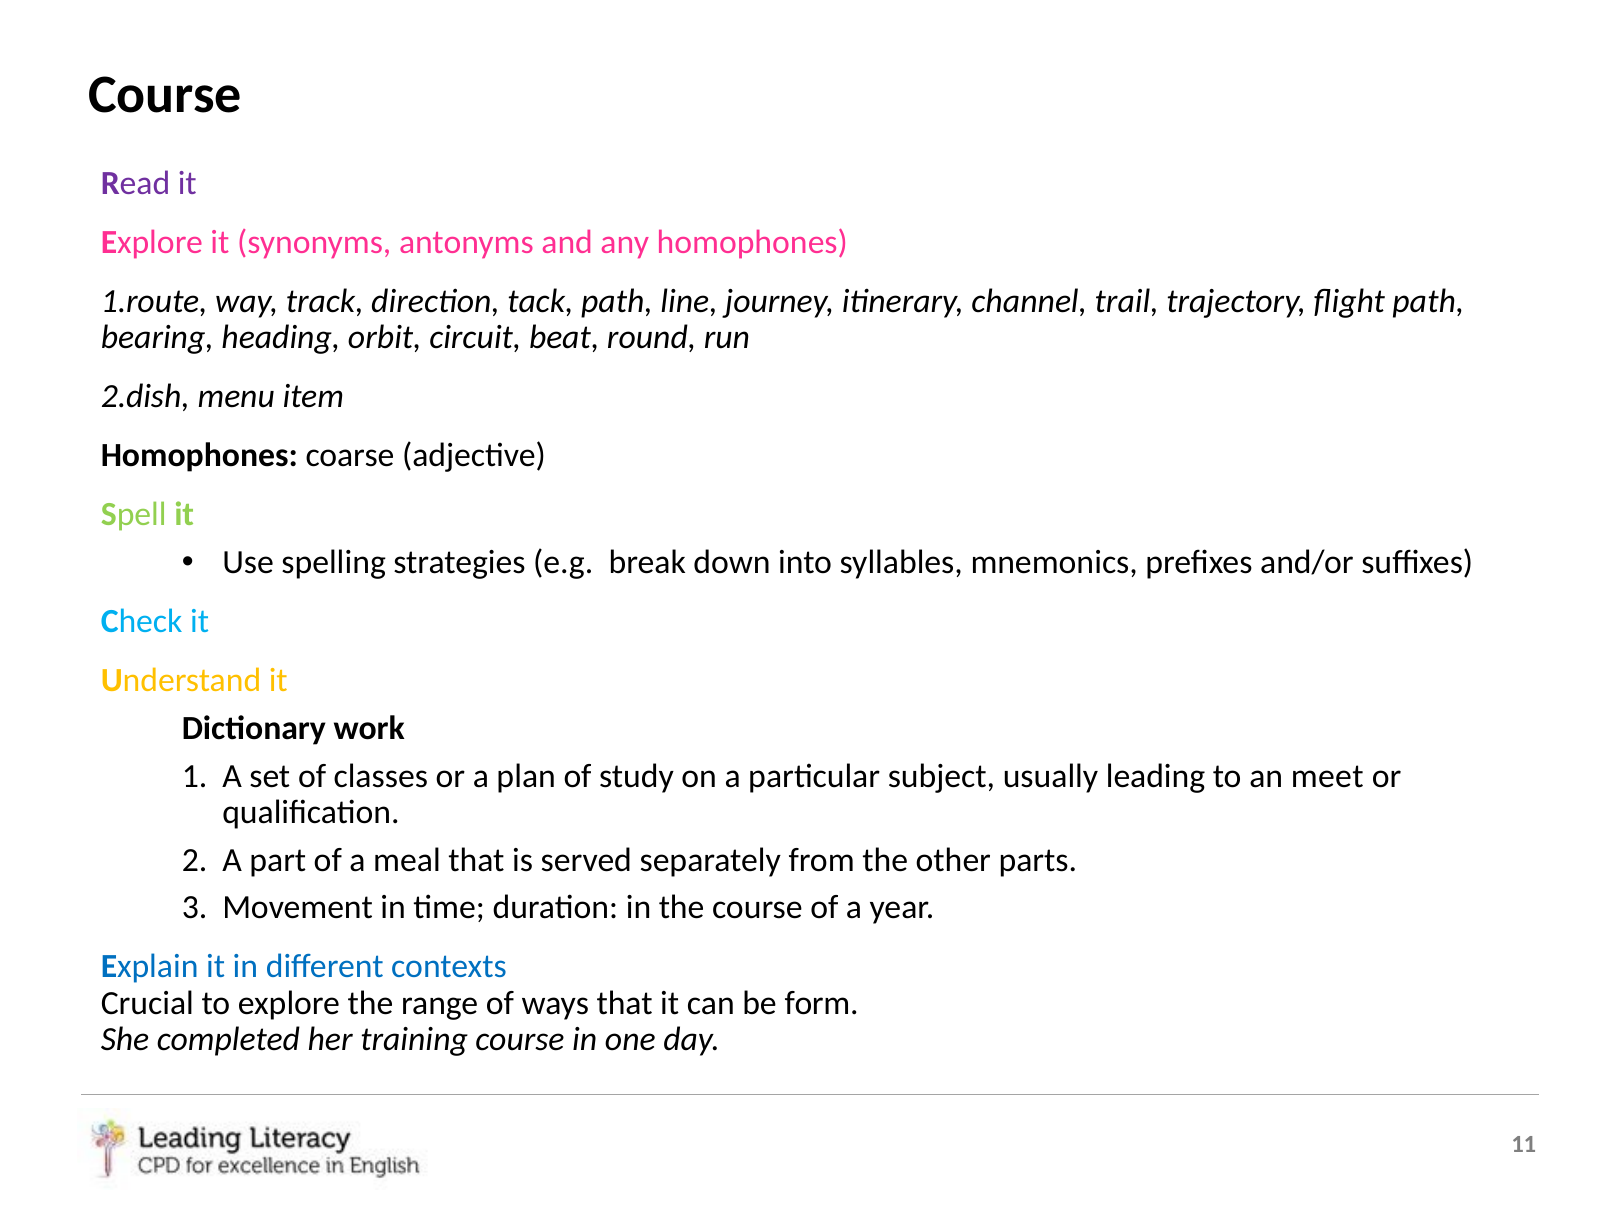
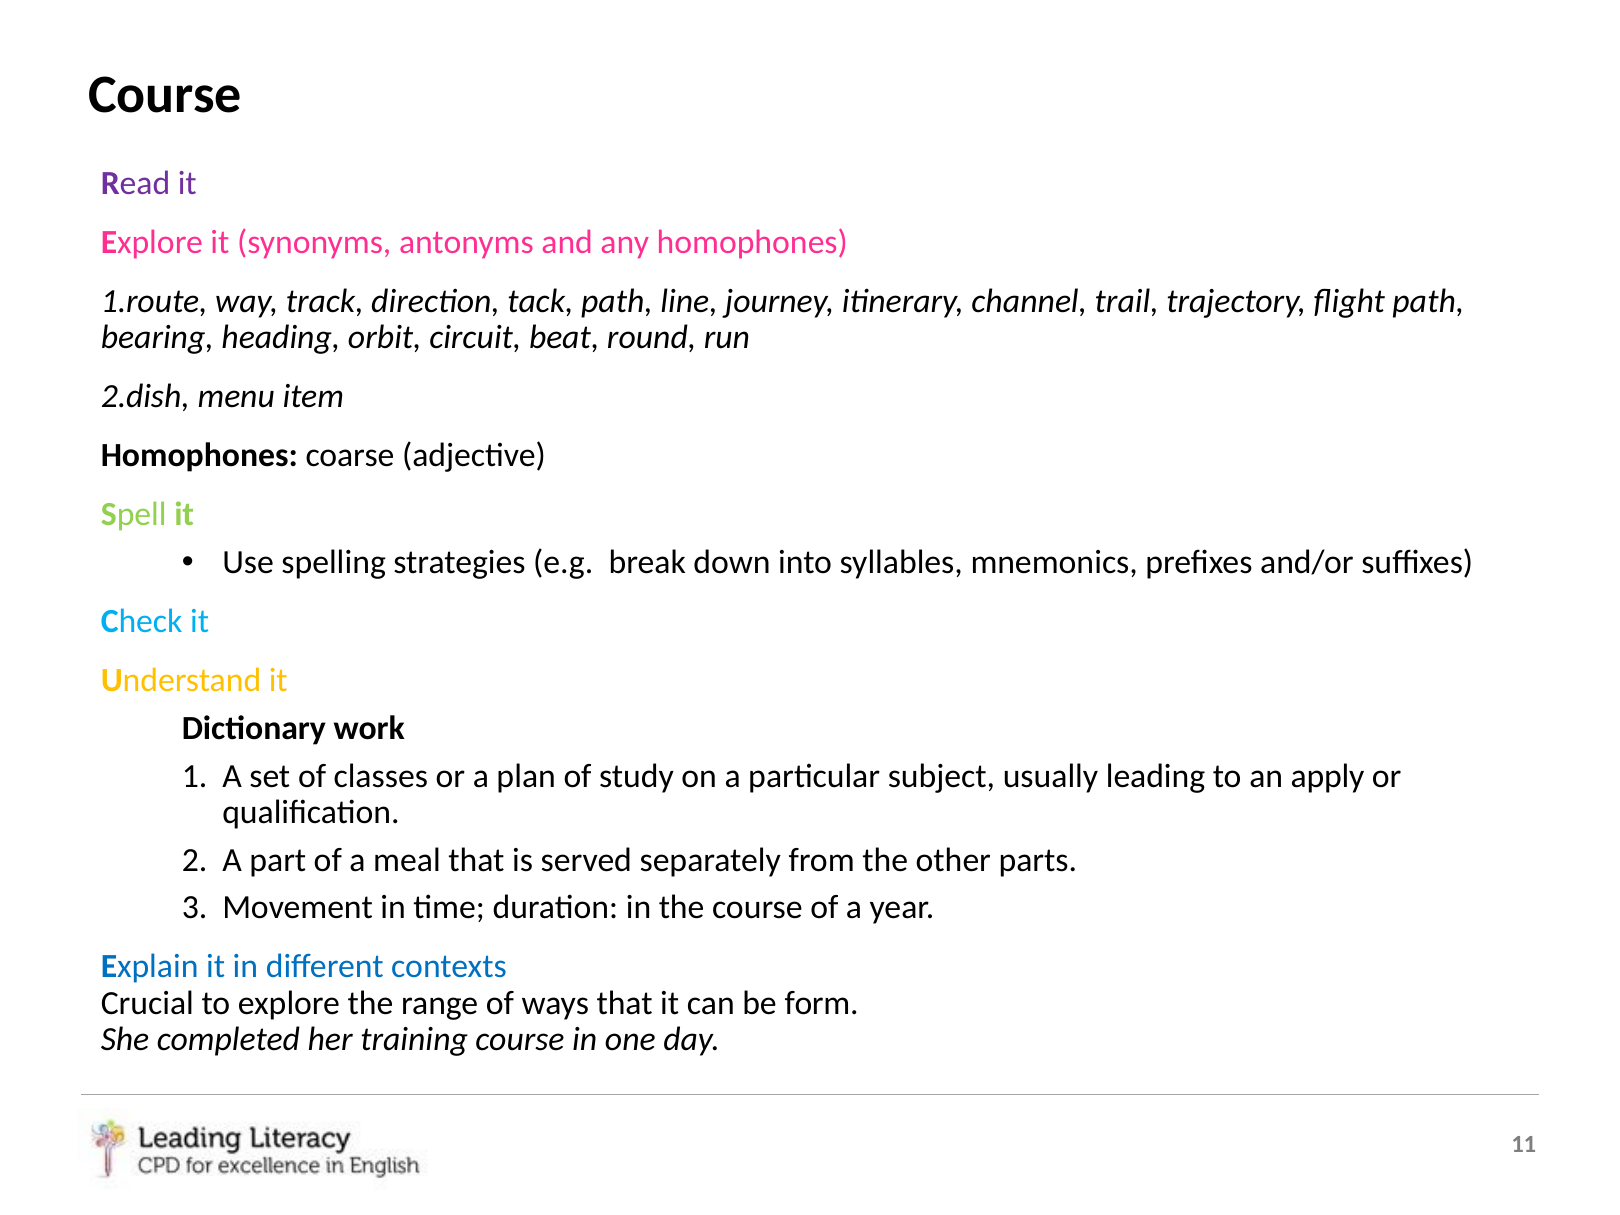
meet: meet -> apply (1327, 776)
